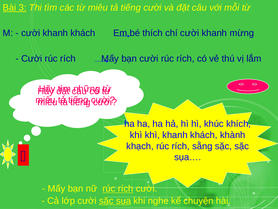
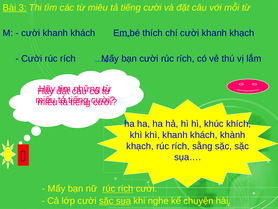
khanh mừng: mừng -> khạch (242, 33)
